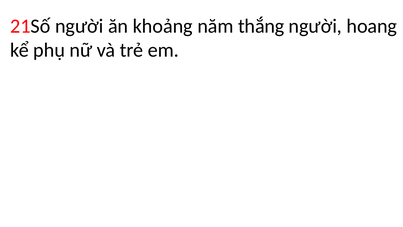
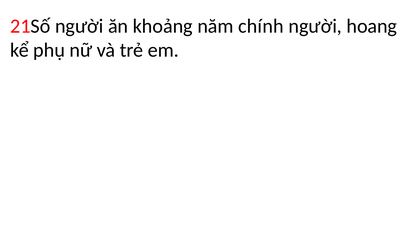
thắng: thắng -> chính (261, 26)
